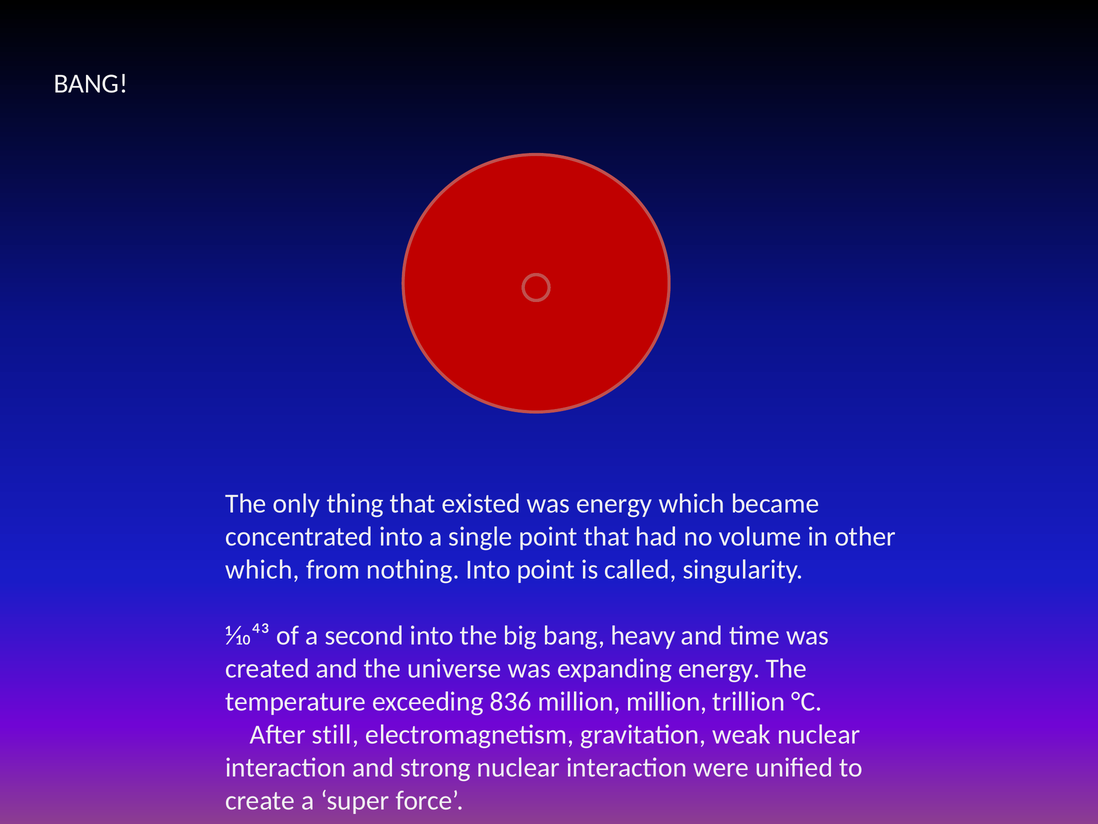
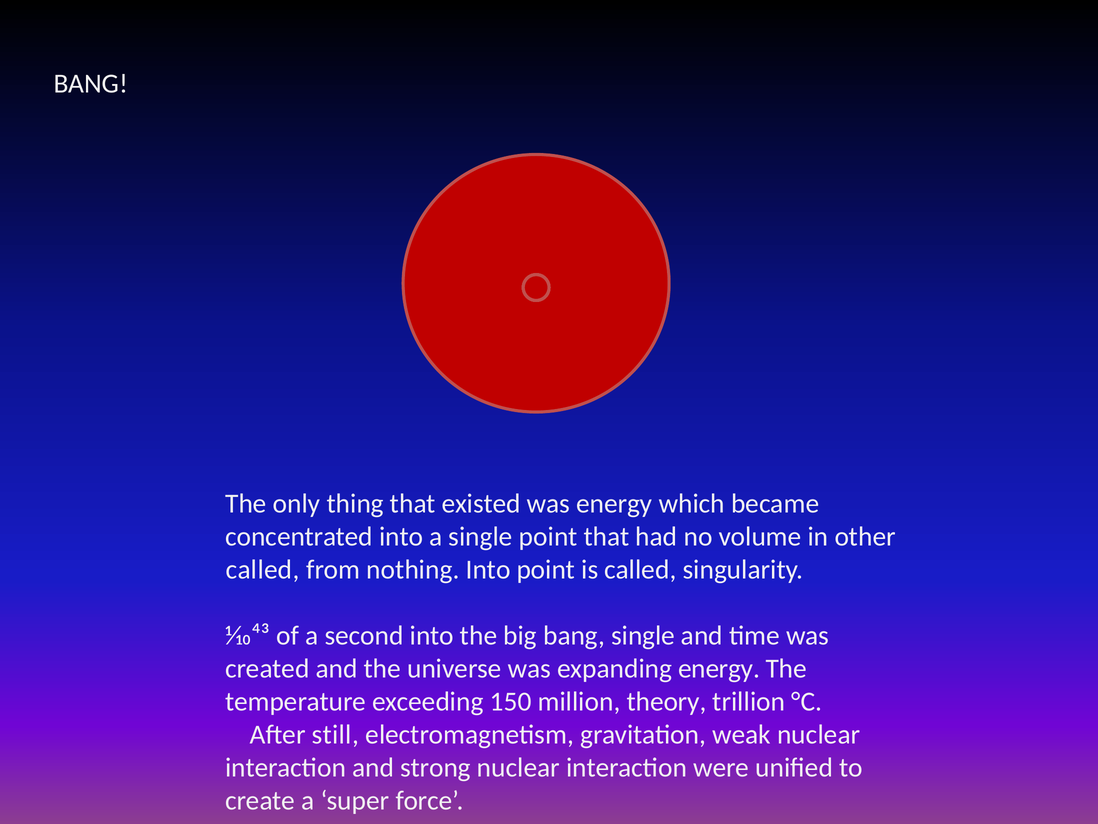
which: which -> called (263, 569)
bang heavy: heavy -> single (643, 635)
836: 836 -> 150 (511, 701)
million million: million -> theory (667, 701)
